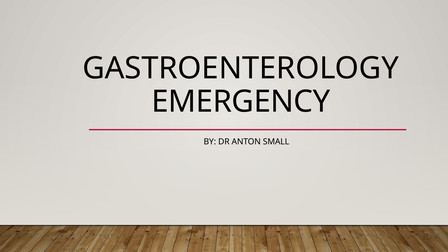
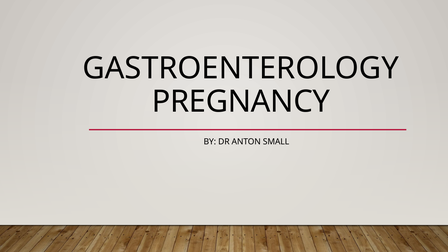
EMERGENCY: EMERGENCY -> PREGNANCY (241, 102)
